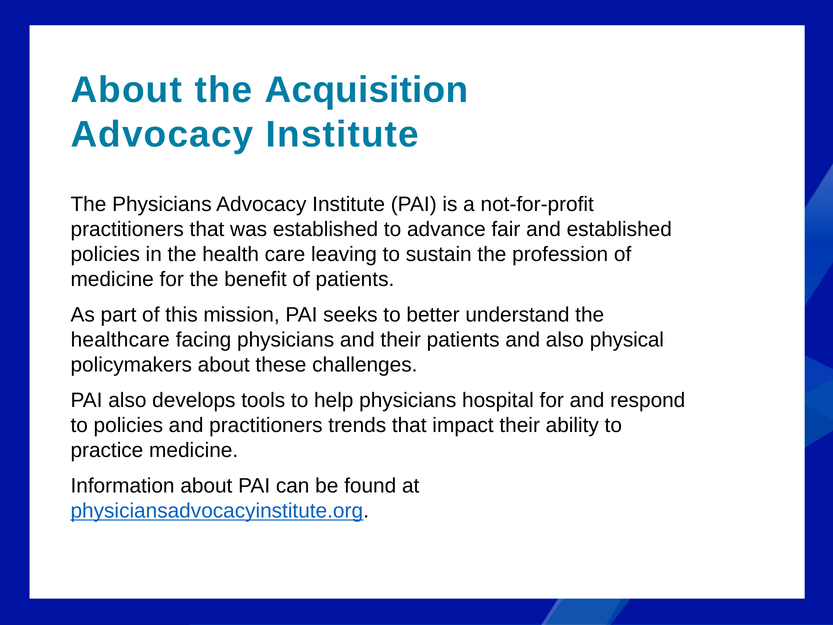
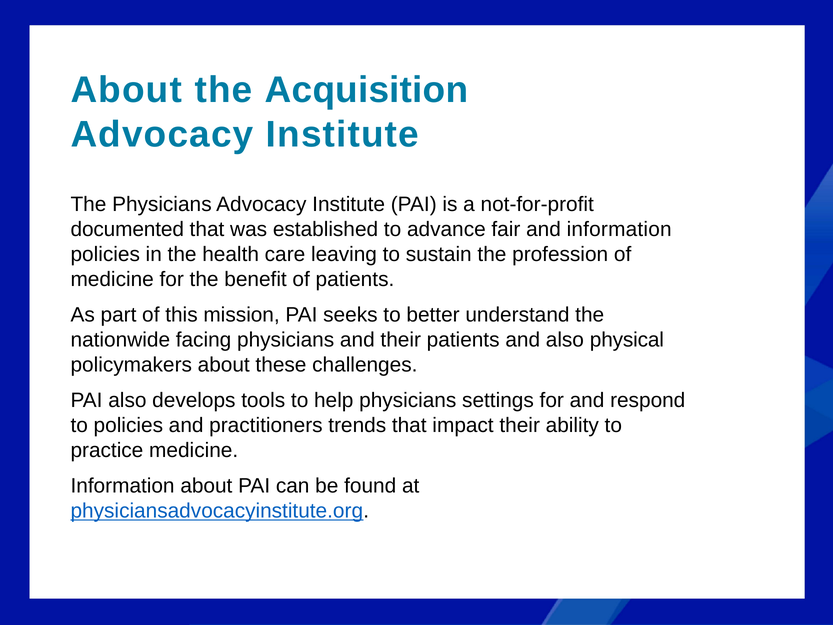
practitioners: practitioners -> documented (127, 229)
and established: established -> information (619, 229)
healthcare: healthcare -> nationwide (120, 340)
hospital: hospital -> settings (498, 400)
